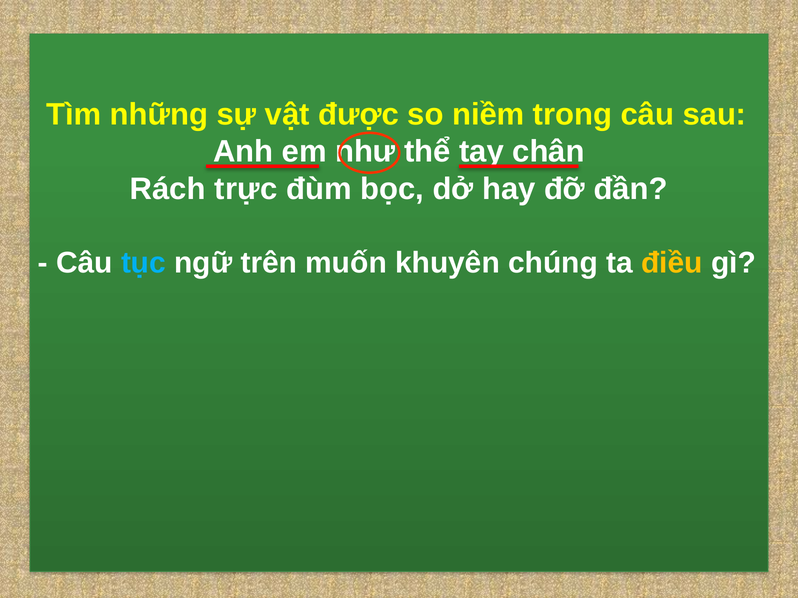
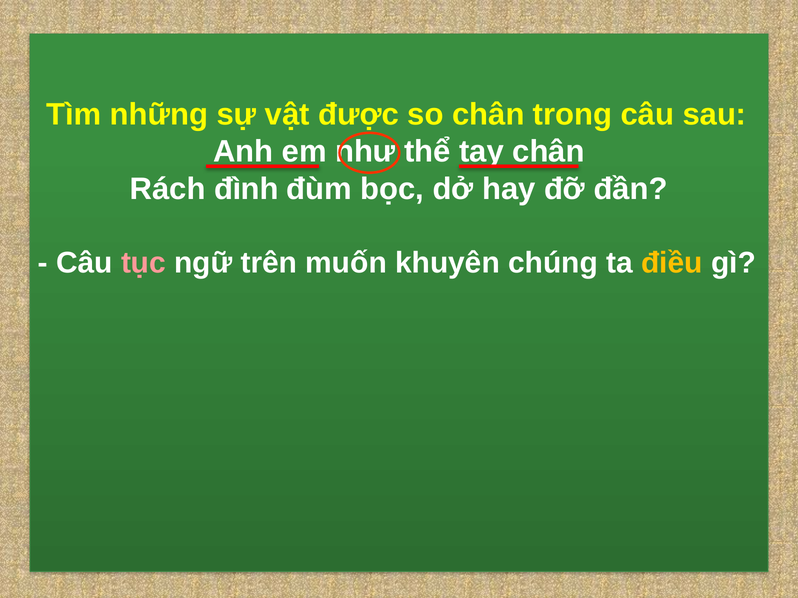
so niềm: niềm -> chân (488, 115)
trực: trực -> đình (246, 189)
tục colour: light blue -> pink (143, 263)
